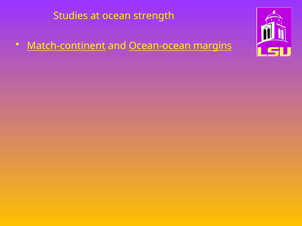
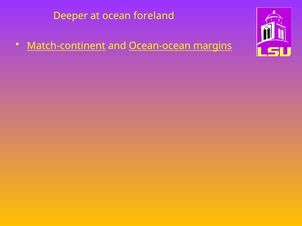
Studies: Studies -> Deeper (71, 16)
strength: strength -> foreland (154, 16)
